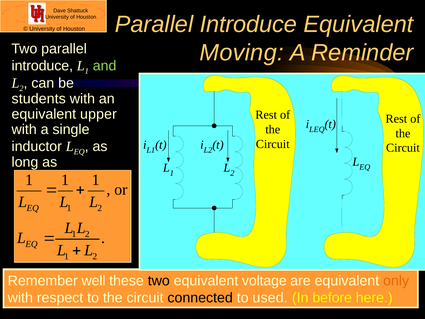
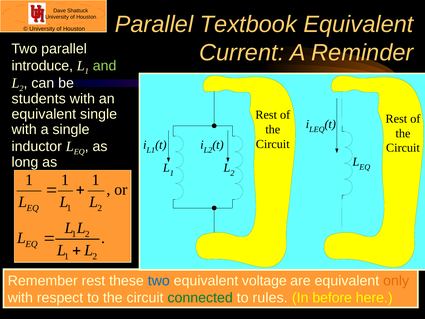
Introduce: Introduce -> Textbook (248, 24)
Moving: Moving -> Current (242, 53)
equivalent upper: upper -> single (99, 114)
Remember well: well -> rest (93, 281)
two colour: black -> blue (159, 281)
connected colour: black -> green (200, 298)
used: used -> rules (270, 298)
